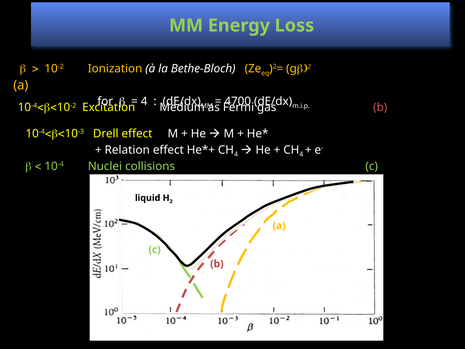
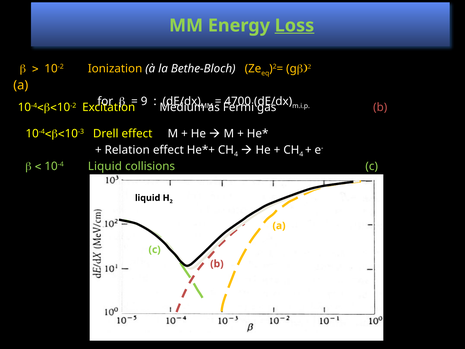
Loss underline: none -> present (294, 25)
4: 4 -> 9 (144, 101)
10-4 Nuclei: Nuclei -> Liquid (105, 166)
